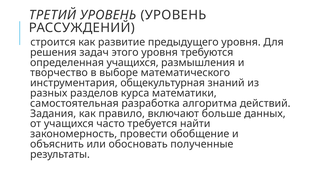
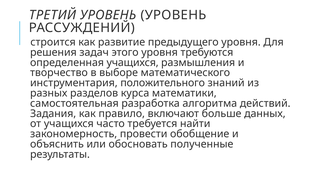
общекультурная: общекультурная -> положительного (163, 83)
